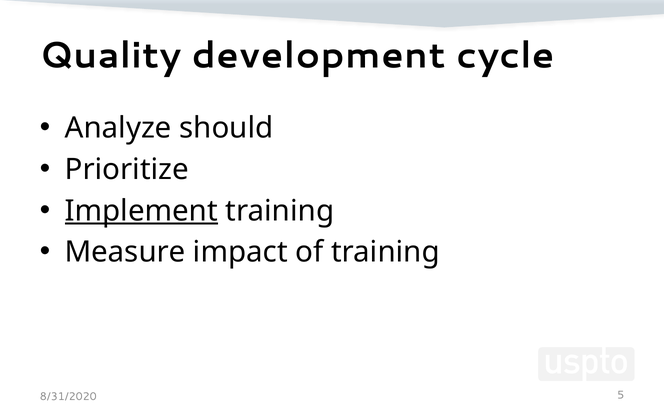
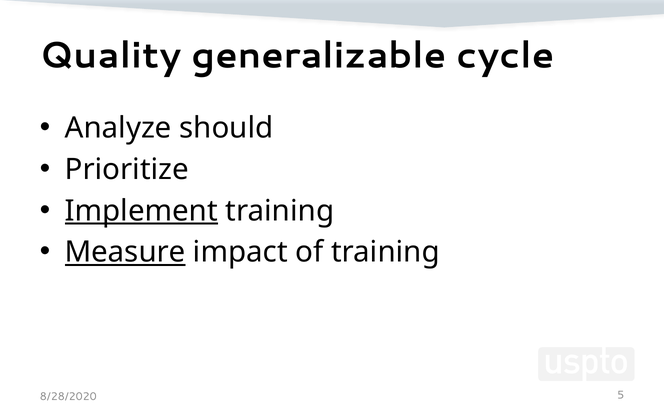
development: development -> generalizable (319, 55)
Measure underline: none -> present (125, 252)
8/31/2020: 8/31/2020 -> 8/28/2020 (68, 396)
